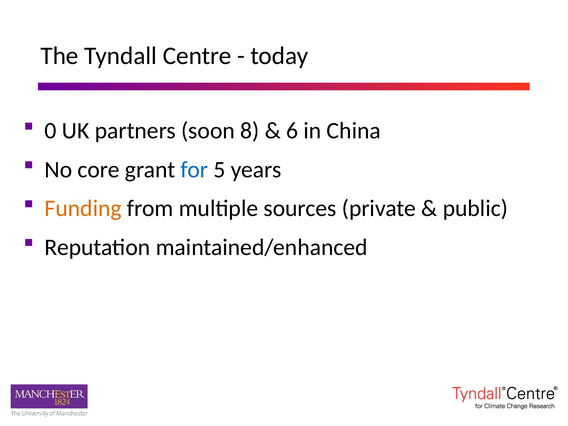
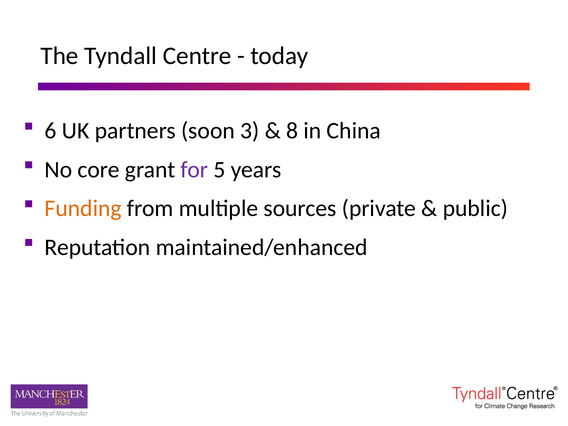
0: 0 -> 6 (51, 131)
8: 8 -> 3 (250, 131)
6: 6 -> 8 (292, 131)
for colour: blue -> purple (194, 170)
